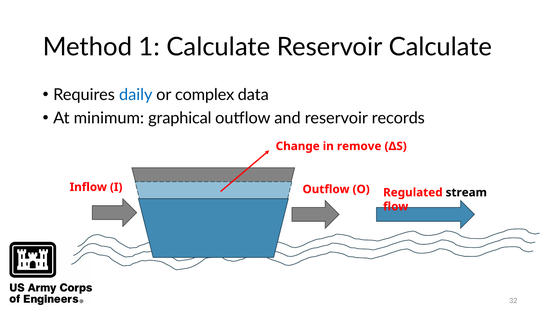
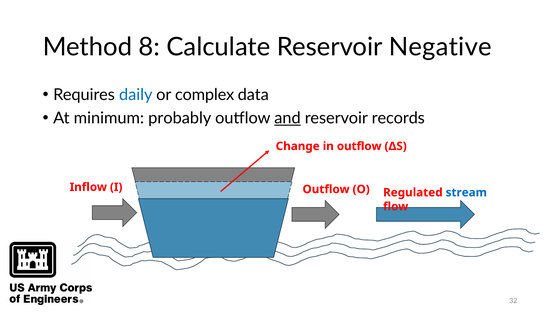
1: 1 -> 8 (149, 47)
Reservoir Calculate: Calculate -> Negative (440, 47)
graphical: graphical -> probably (180, 118)
and underline: none -> present (287, 118)
in remove: remove -> outflow (359, 146)
stream colour: black -> blue (466, 193)
